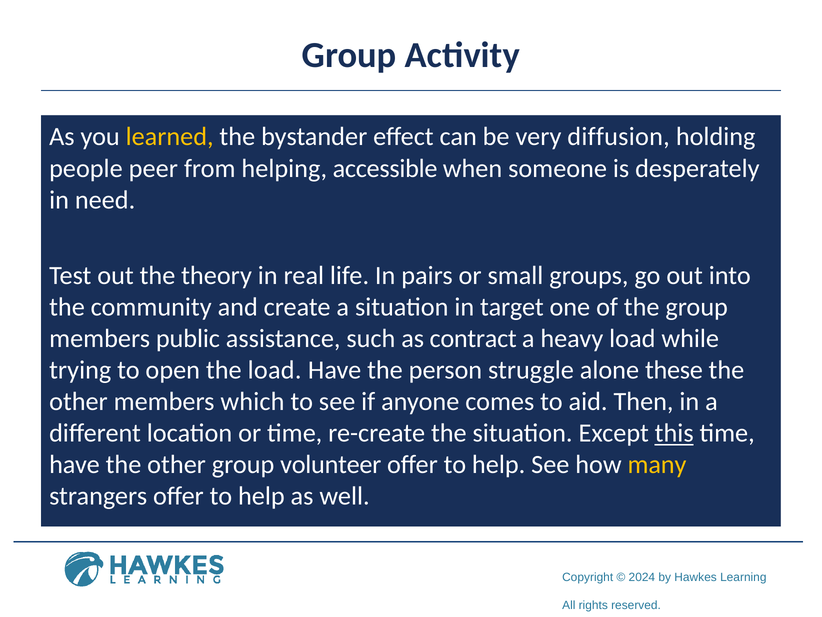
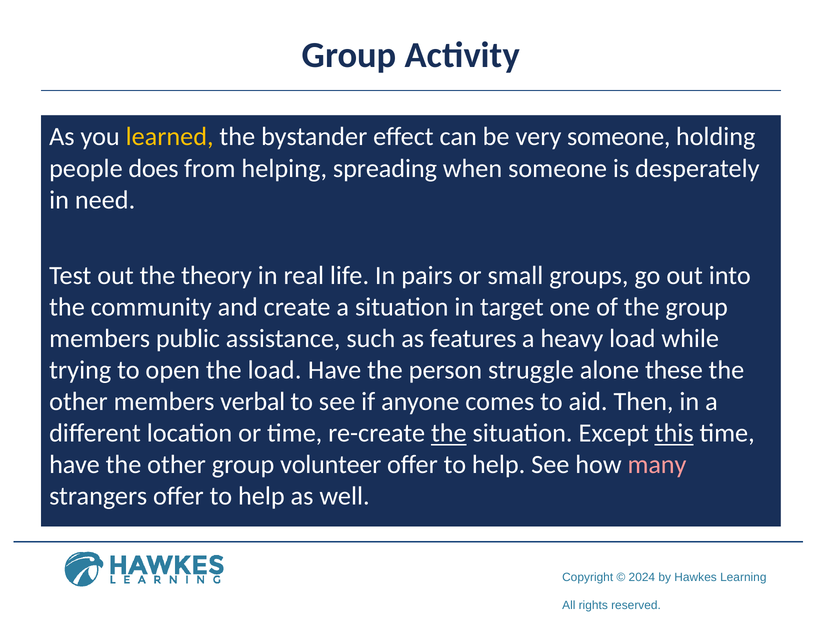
very diffusion: diffusion -> someone (619, 137)
peer: peer -> does (153, 168)
accessible: accessible -> spreading (385, 168)
contract: contract -> features (473, 338)
which: which -> verbal (253, 401)
the underline: none -> present (449, 433)
many colour: yellow -> pink (657, 464)
